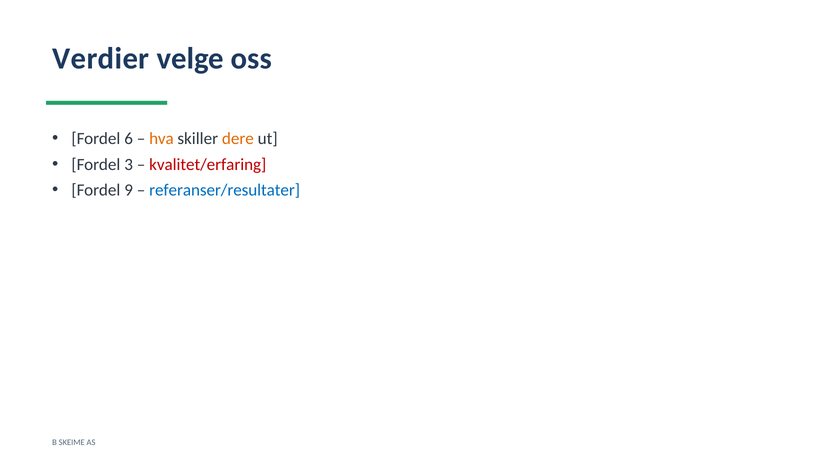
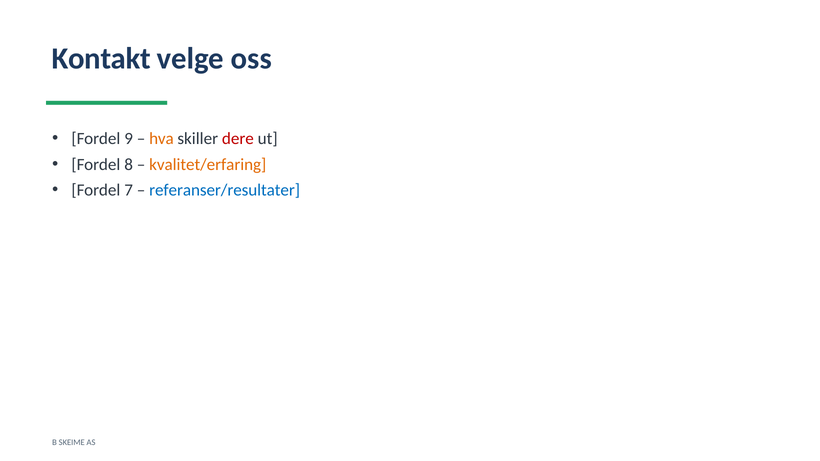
Verdier: Verdier -> Kontakt (101, 59)
6: 6 -> 9 (129, 139)
dere colour: orange -> red (238, 139)
3: 3 -> 8 (129, 165)
kvalitet/erfaring colour: red -> orange (208, 165)
9: 9 -> 7 (129, 190)
